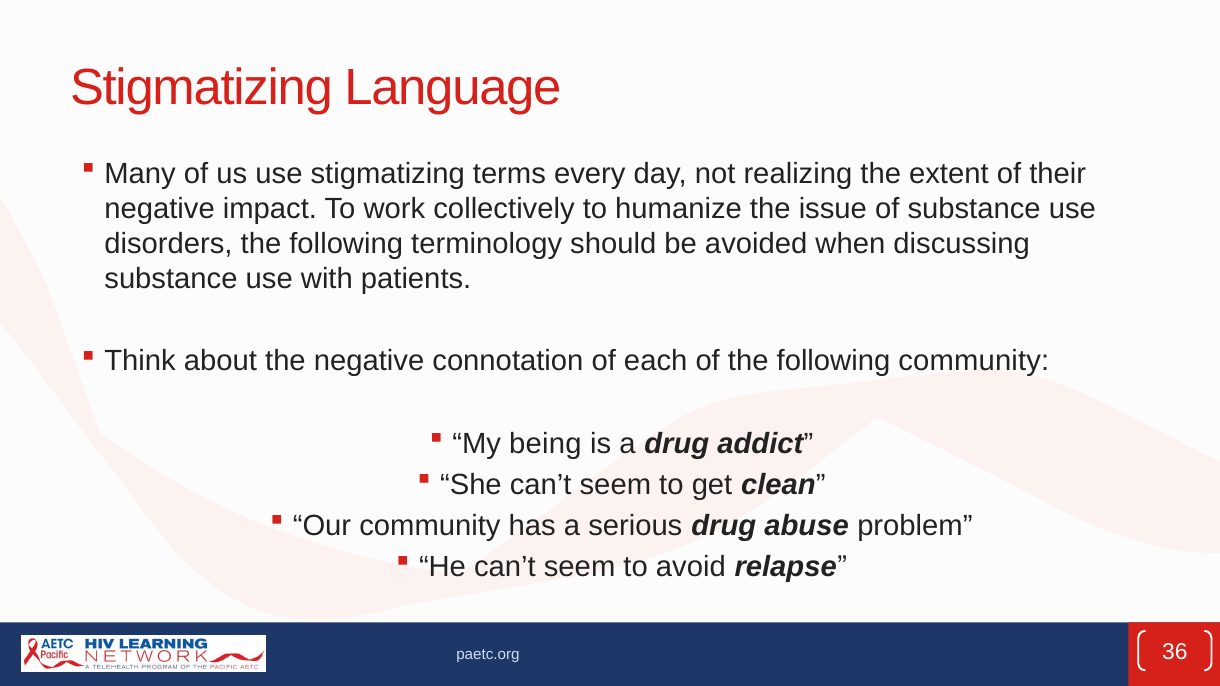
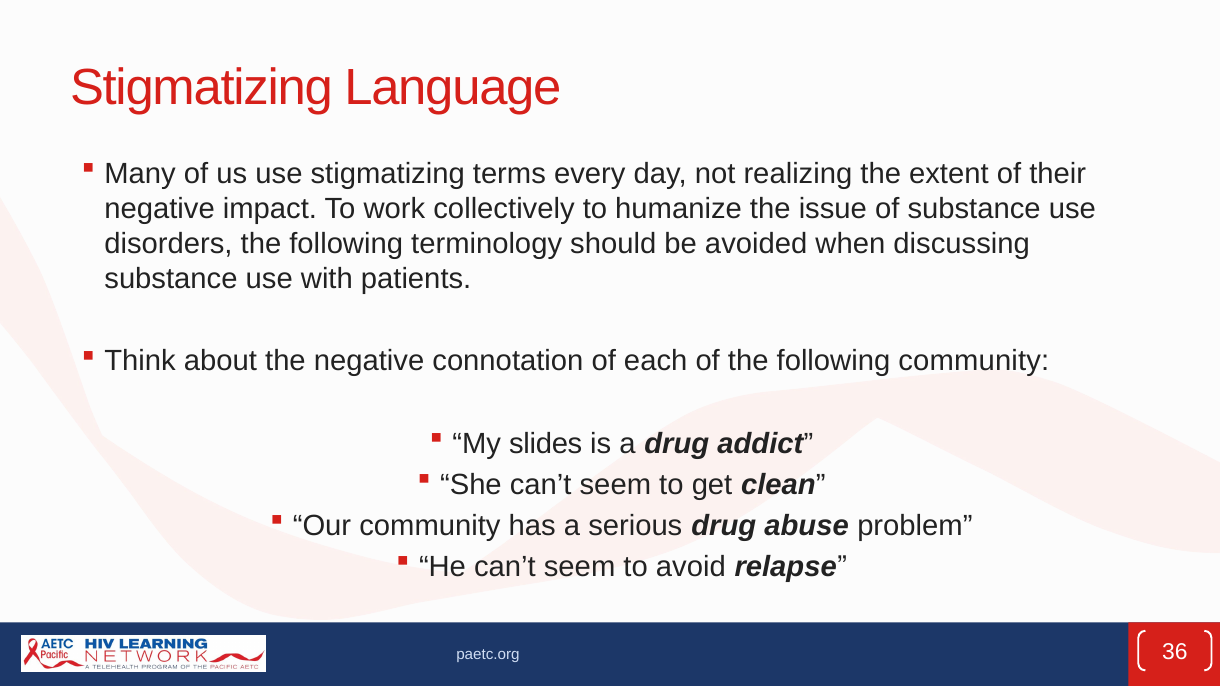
being: being -> slides (546, 444)
